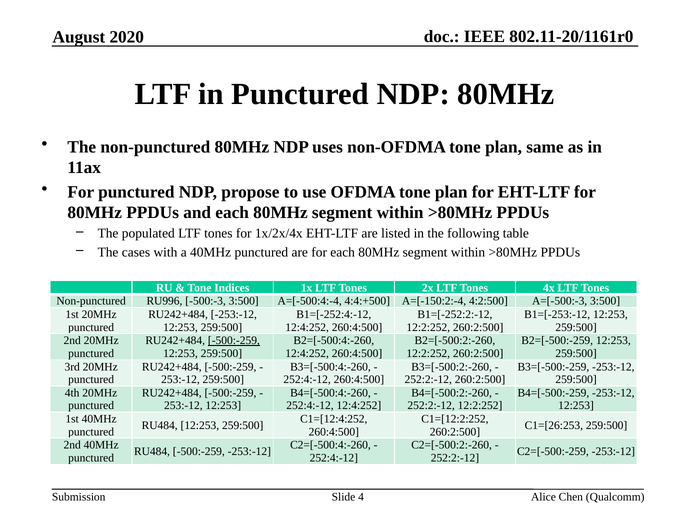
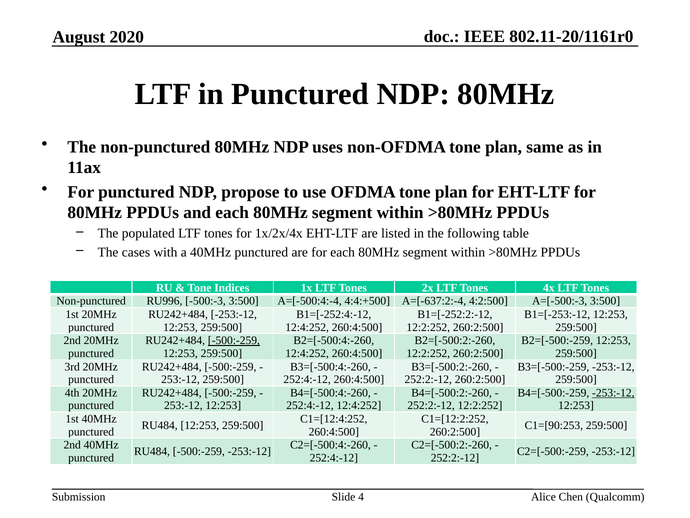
A=[-150:2:-4: A=[-150:2:-4 -> A=[-637:2:-4 (434, 301)
-253:-12 underline: none -> present (613, 392)
C1=[26:253: C1=[26:253 -> C1=[90:253 (554, 425)
